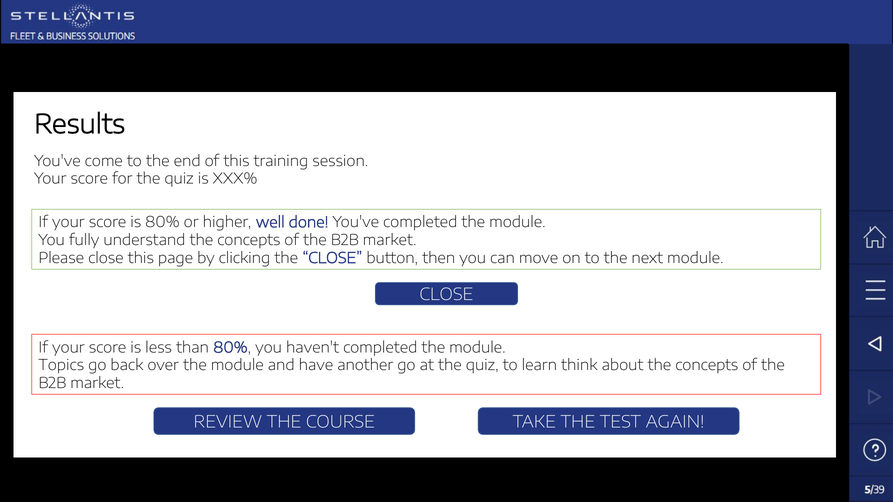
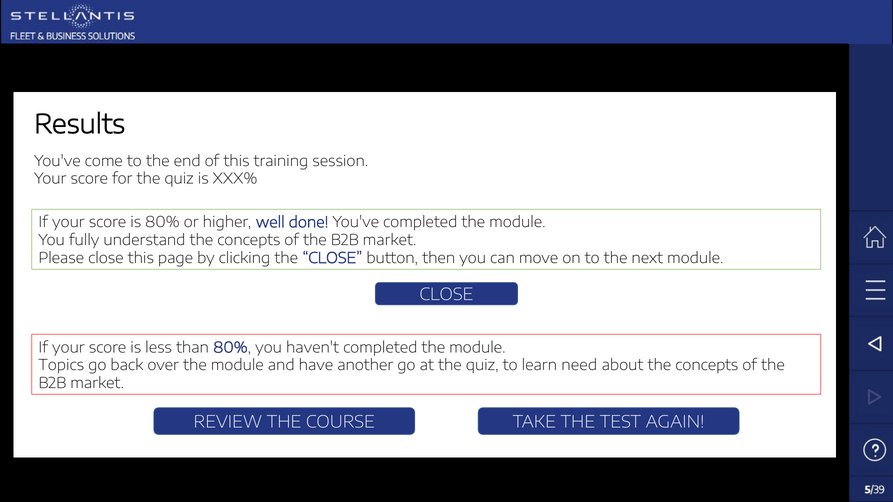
think: think -> need (579, 366)
